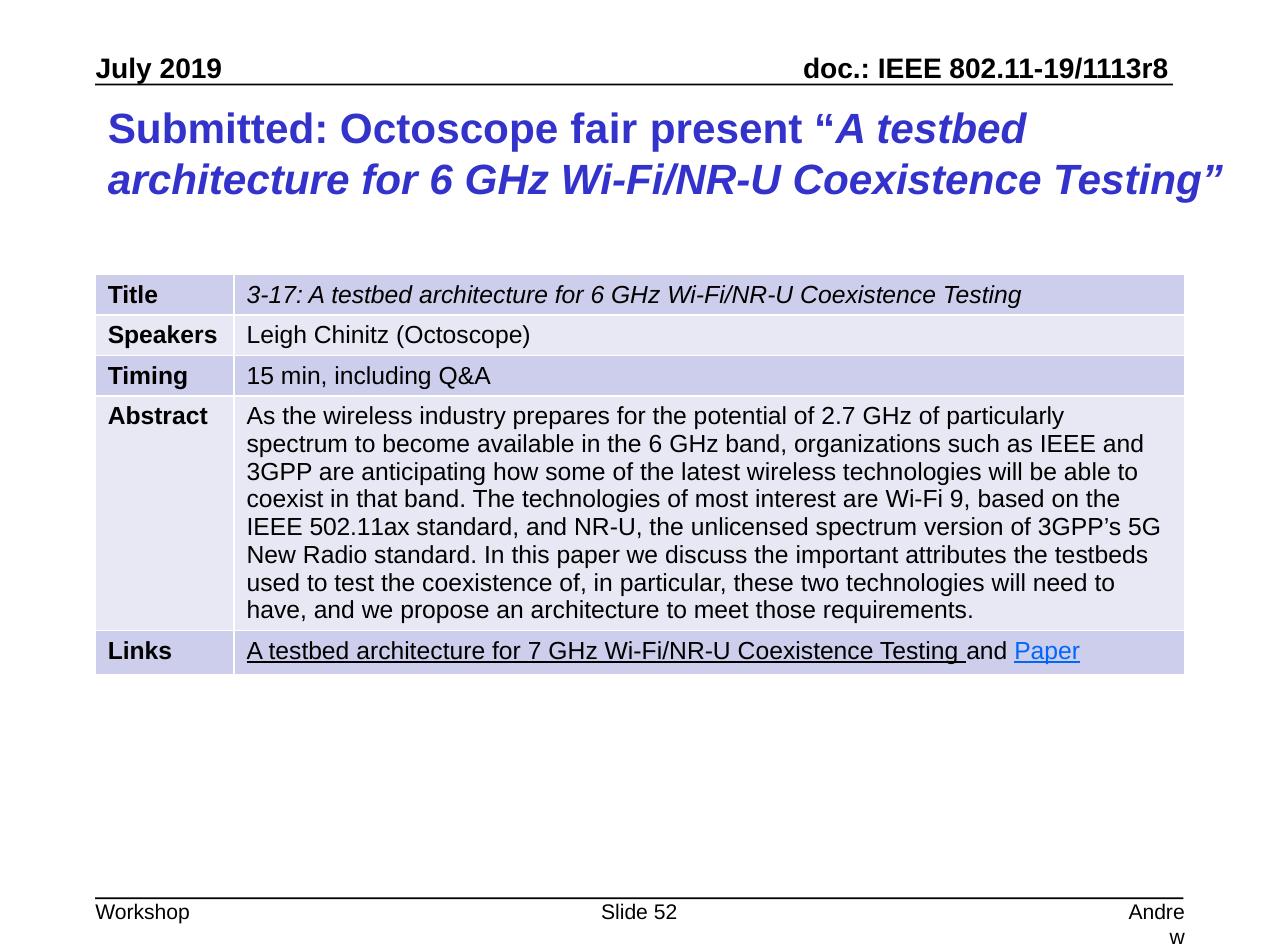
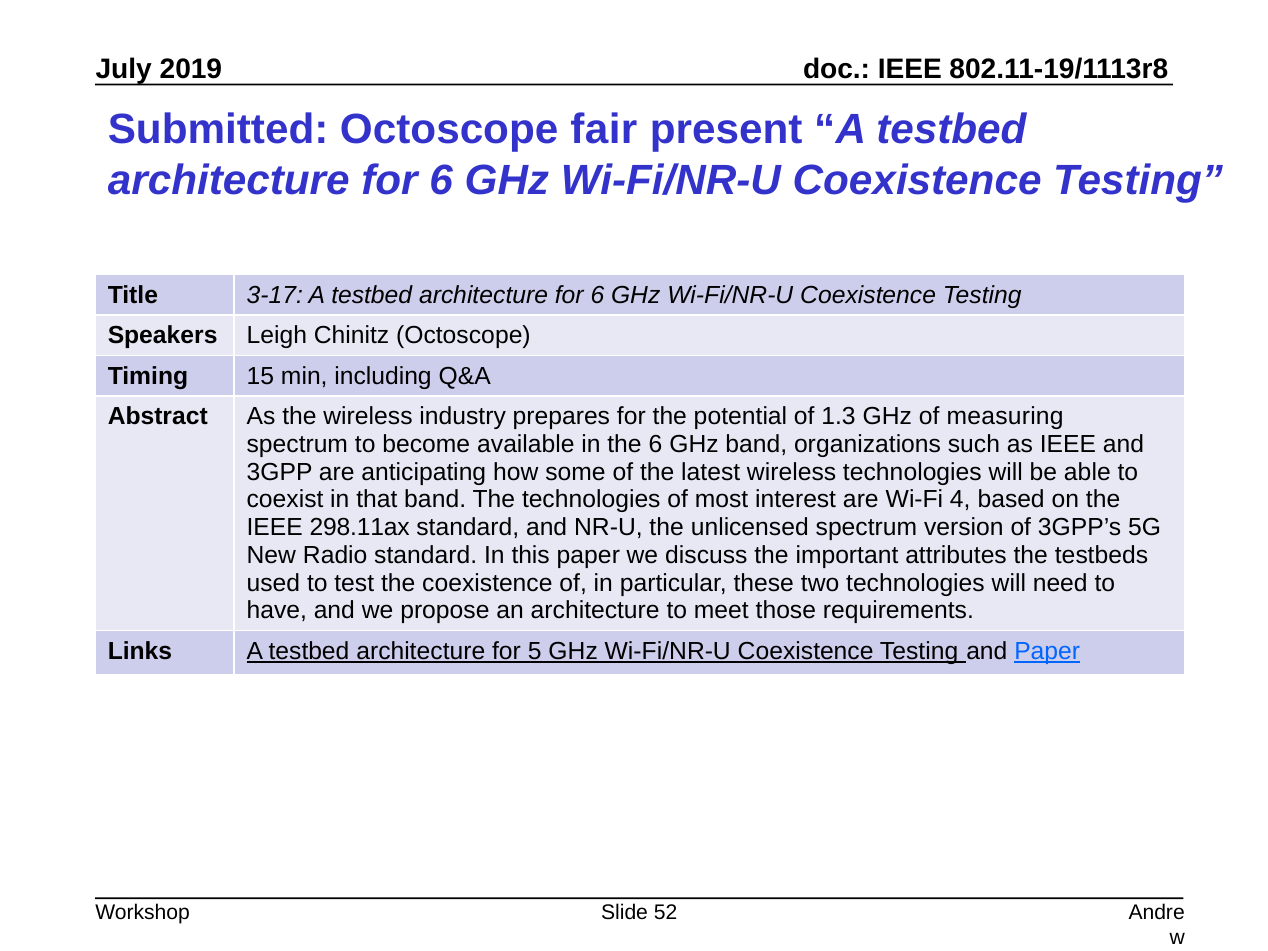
2.7: 2.7 -> 1.3 (839, 417)
particularly: particularly -> measuring (1005, 417)
9: 9 -> 4 (960, 500)
502.11ax: 502.11ax -> 298.11ax (360, 527)
7: 7 -> 5 (535, 651)
